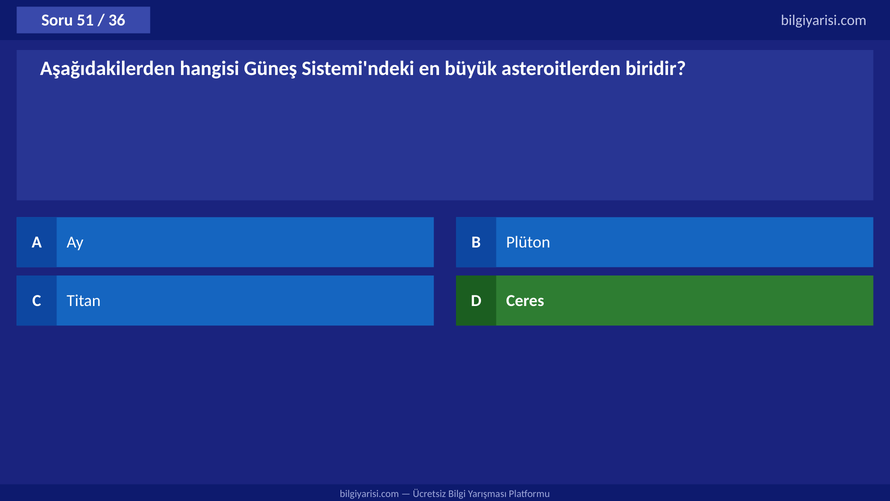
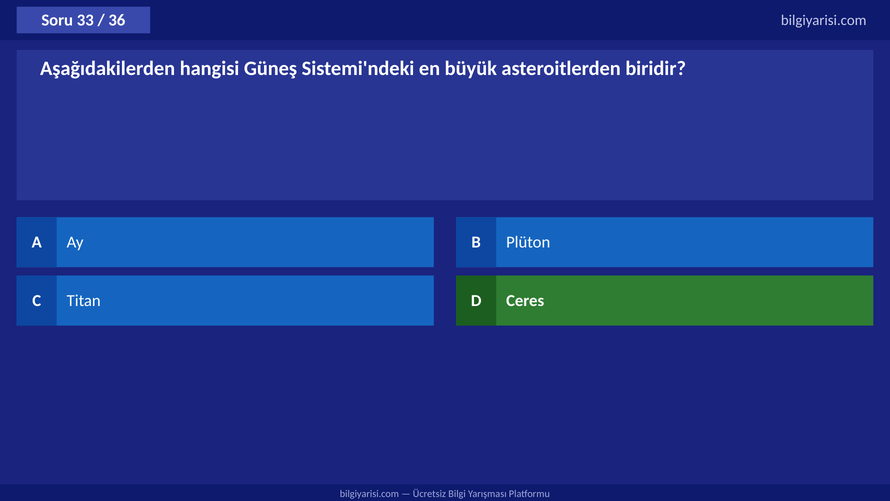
51: 51 -> 33 (85, 20)
